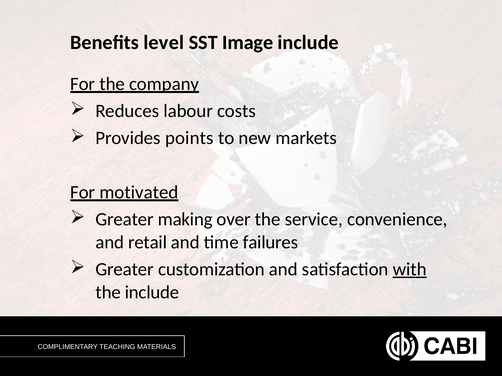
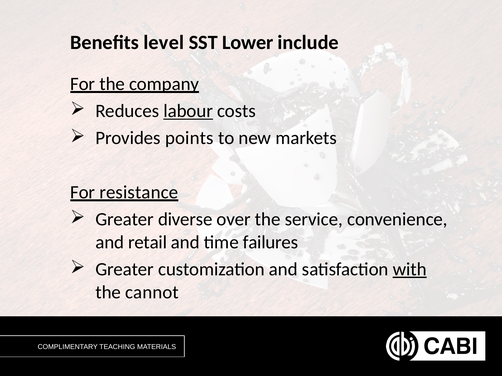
Image: Image -> Lower (248, 43)
labour underline: none -> present (188, 111)
motivated: motivated -> resistance (139, 193)
making: making -> diverse (185, 220)
the include: include -> cannot (152, 293)
